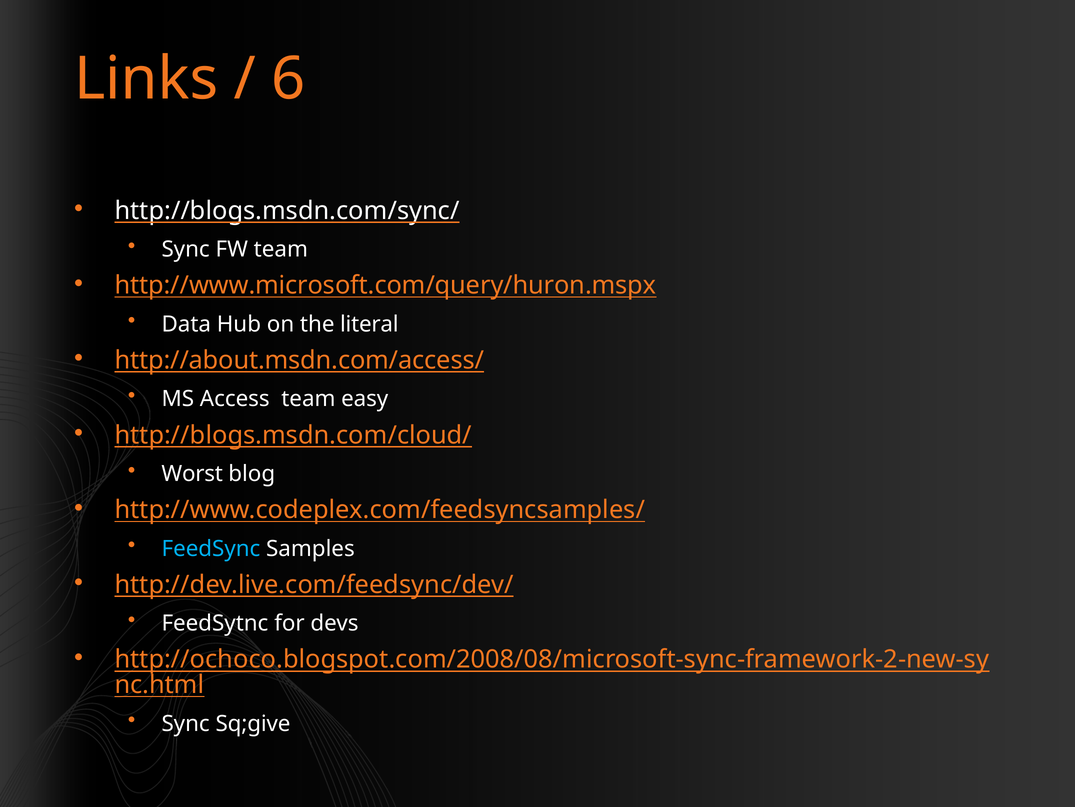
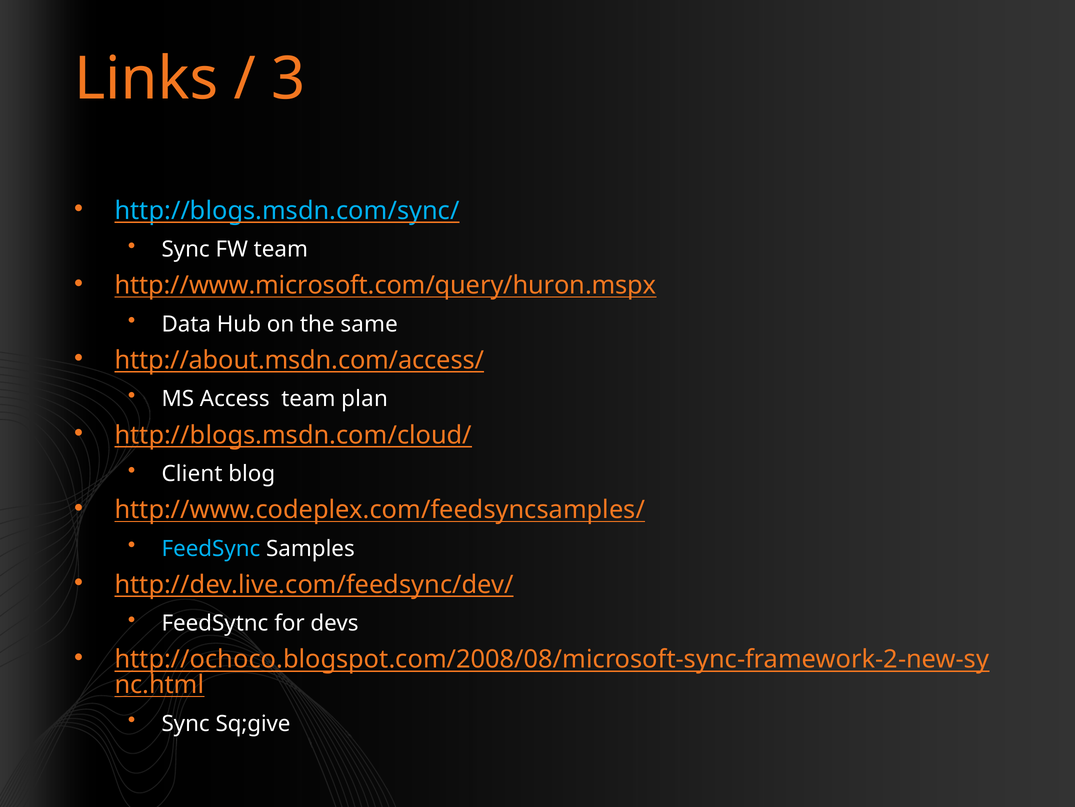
6: 6 -> 3 (288, 79)
http://blogs.msdn.com/sync/ colour: white -> light blue (287, 211)
literal: literal -> same (369, 324)
easy: easy -> plan (365, 399)
Worst: Worst -> Client (192, 473)
